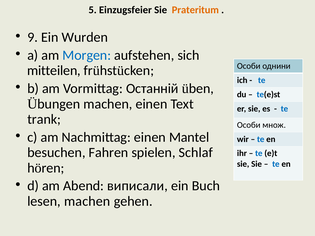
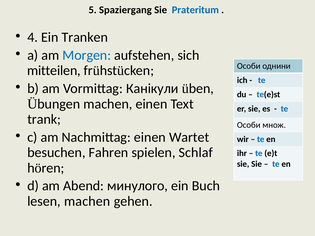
Einzugsfeier: Einzugsfeier -> Spaziergang (125, 10)
Prateritum colour: orange -> blue (195, 10)
9: 9 -> 4 (33, 37)
Wurden: Wurden -> Tranken (85, 37)
Останній: Останній -> Канікули (152, 89)
Mantel: Mantel -> Wartet (189, 137)
виписали: виписали -> минулого (138, 186)
